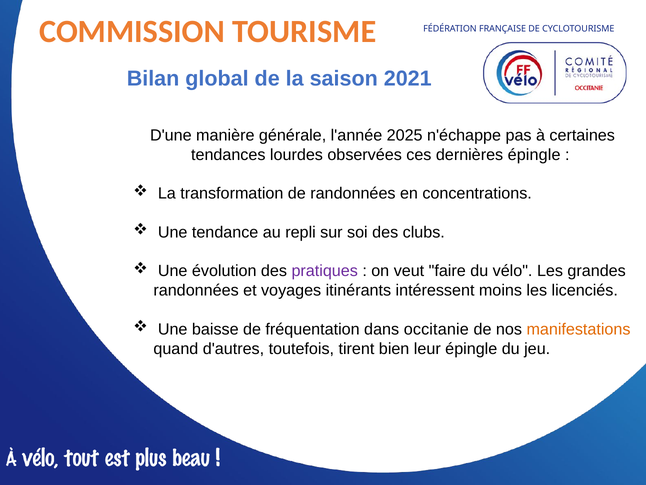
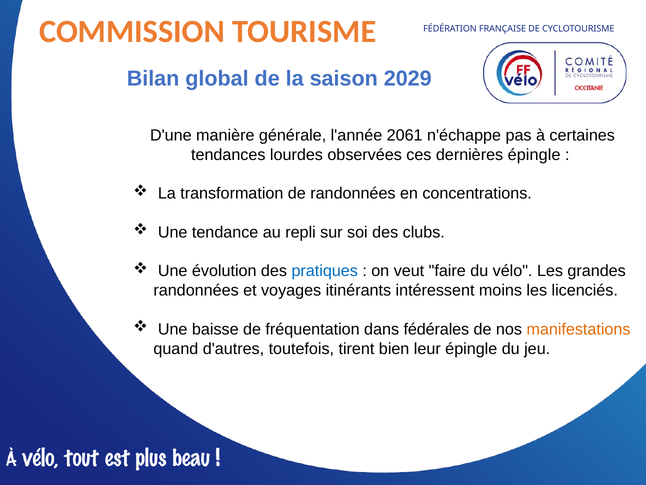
2021: 2021 -> 2029 (408, 79)
2025: 2025 -> 2061 (405, 135)
pratiques colour: purple -> blue (325, 271)
occitanie: occitanie -> fédérales (436, 329)
